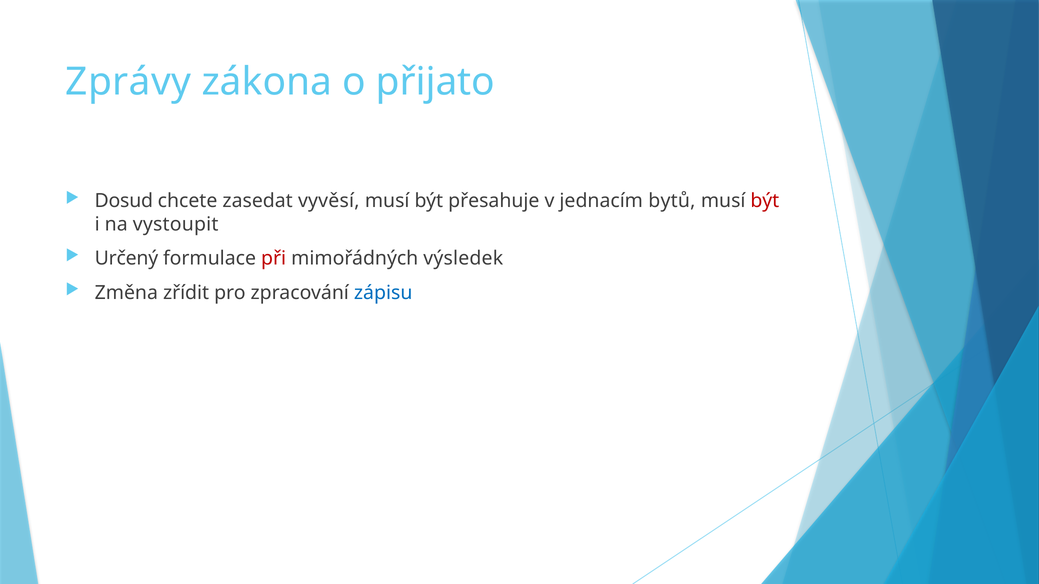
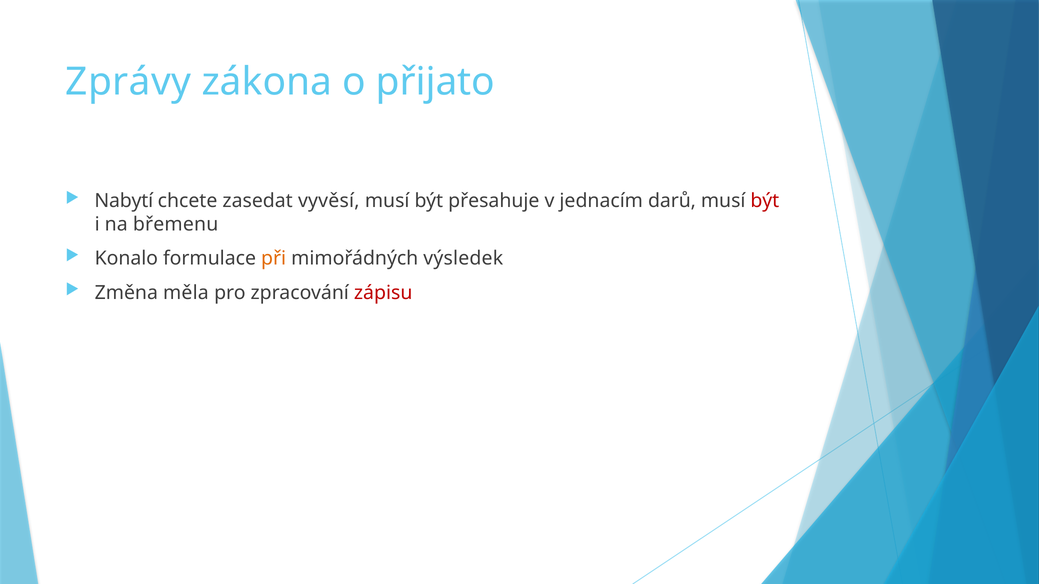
Dosud: Dosud -> Nabytí (124, 201)
bytů: bytů -> darů (672, 201)
vystoupit: vystoupit -> břemenu (176, 224)
Určený: Určený -> Konalo (126, 259)
při colour: red -> orange (274, 259)
zřídit: zřídit -> měla (186, 293)
zápisu colour: blue -> red (383, 293)
